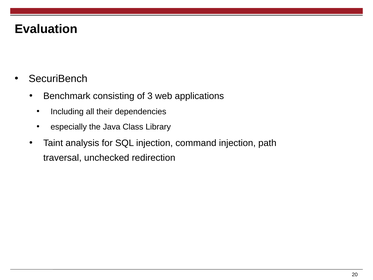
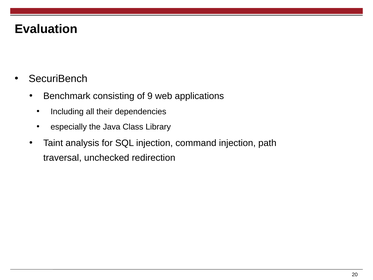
3: 3 -> 9 (150, 96)
